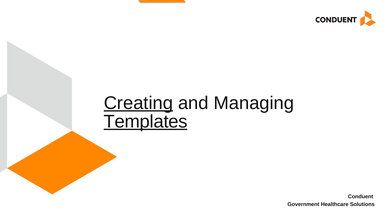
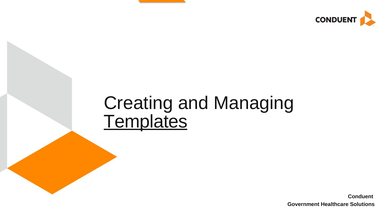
Creating underline: present -> none (138, 103)
